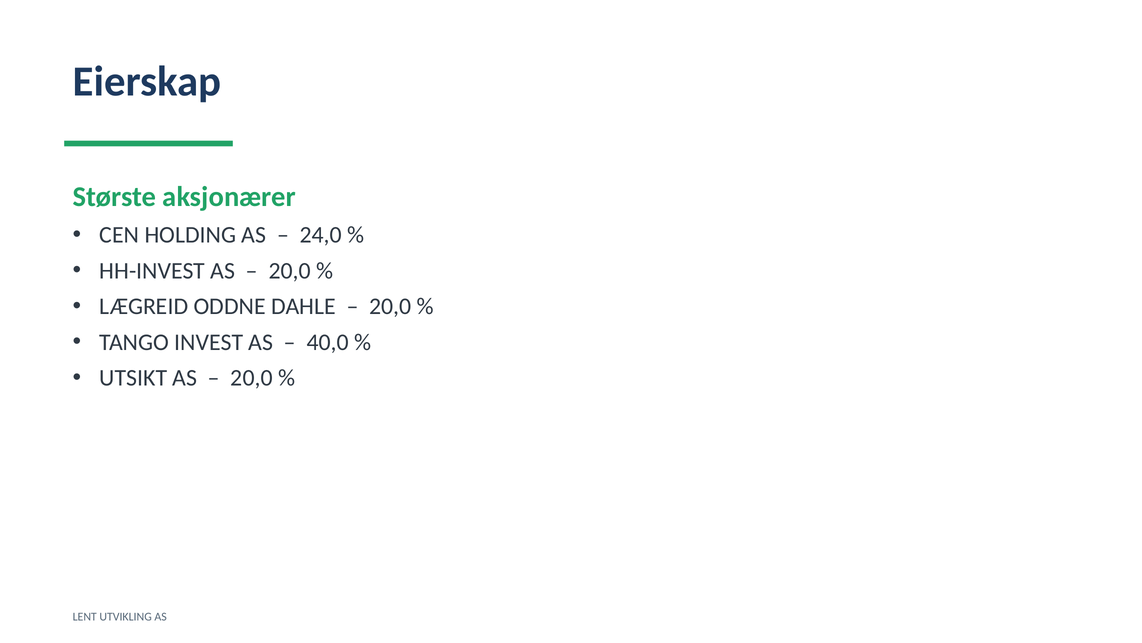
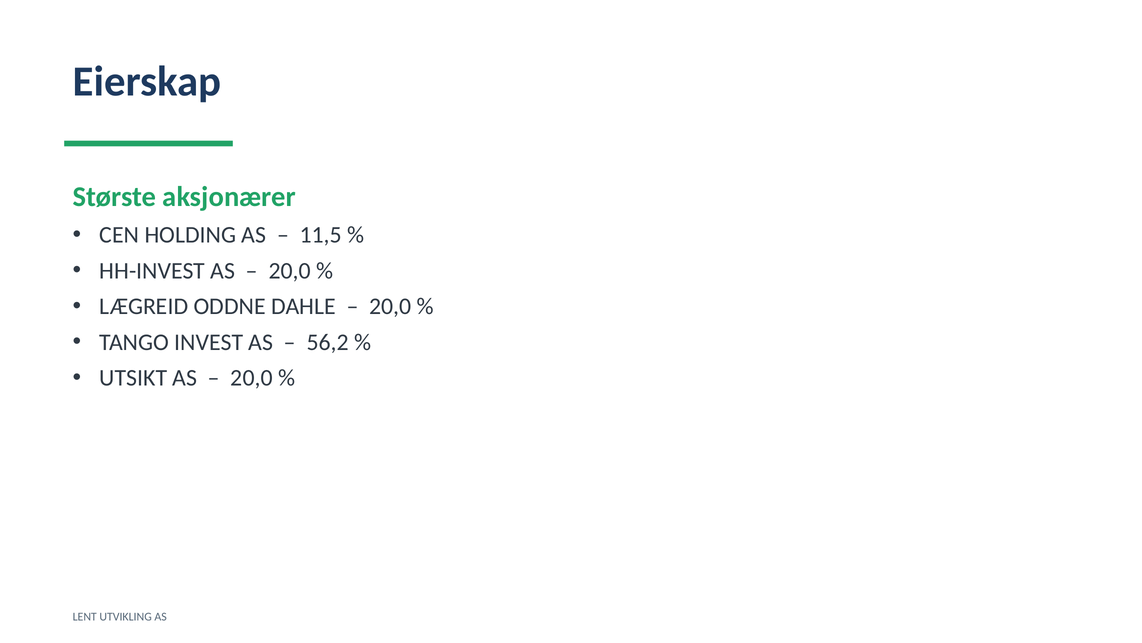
24,0: 24,0 -> 11,5 (321, 235)
40,0: 40,0 -> 56,2 (328, 342)
